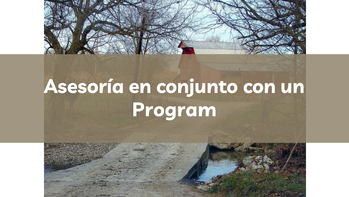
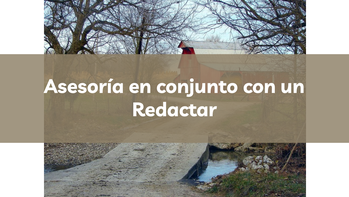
Program: Program -> Redactar (175, 110)
